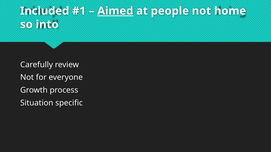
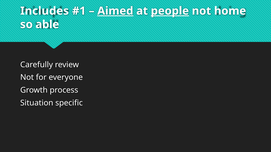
Included: Included -> Includes (45, 11)
people underline: none -> present (170, 11)
into: into -> able (47, 25)
